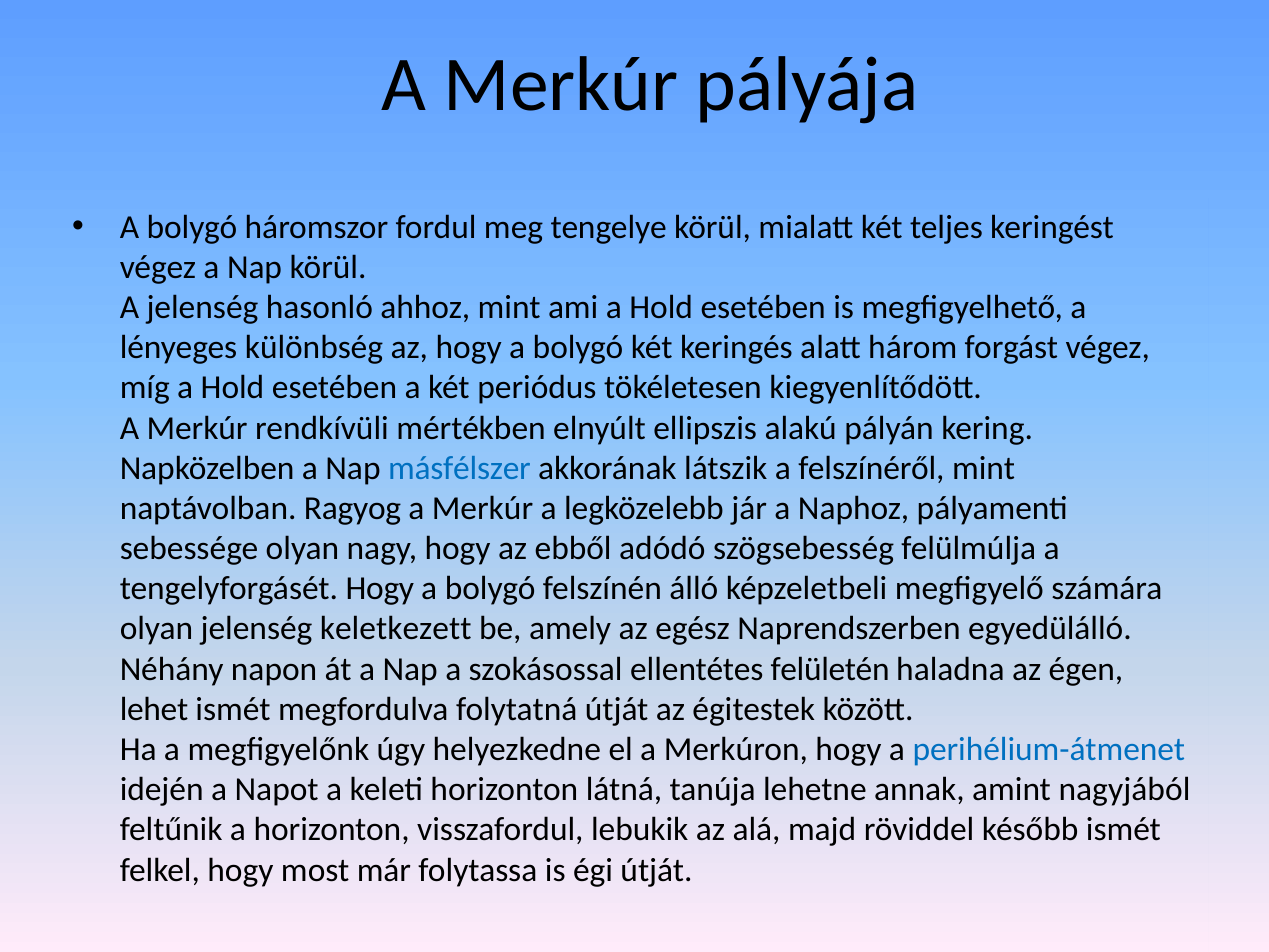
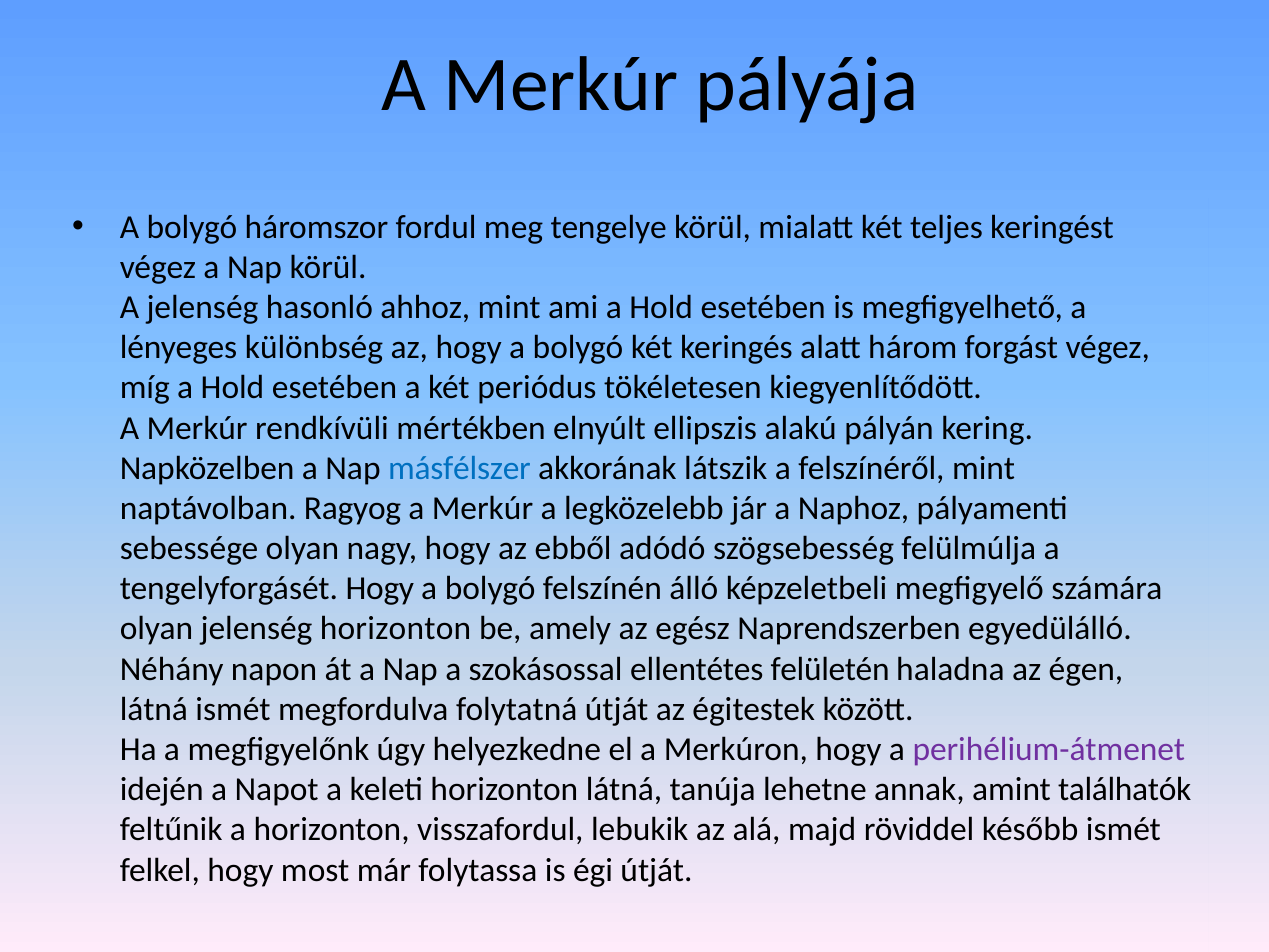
jelenség keletkezett: keletkezett -> horizonton (396, 629)
lehet: lehet -> látná (154, 709)
perihélium-átmenet colour: blue -> purple (1049, 749)
nagyjából: nagyjából -> találhatók (1125, 789)
